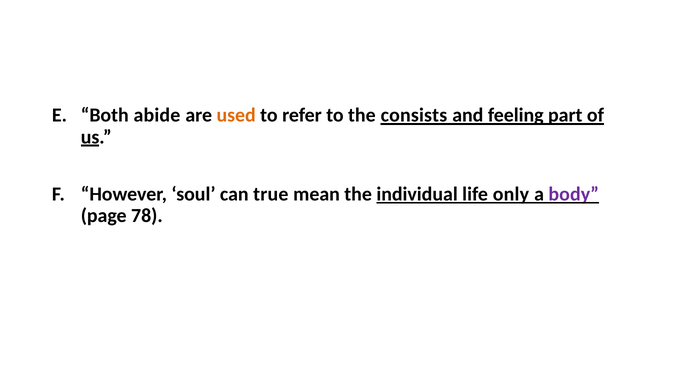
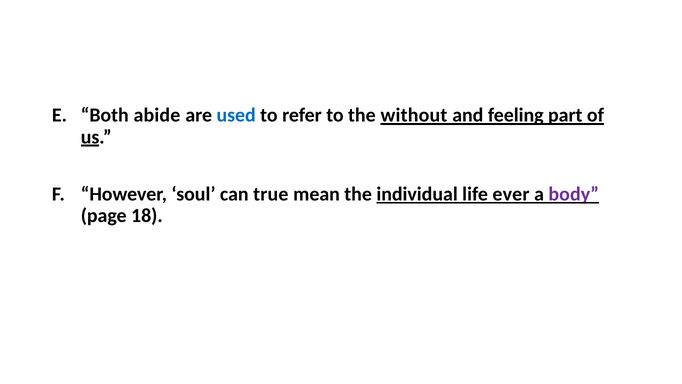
used colour: orange -> blue (236, 115)
consists: consists -> without (414, 115)
only: only -> ever (511, 194)
78: 78 -> 18 (147, 215)
